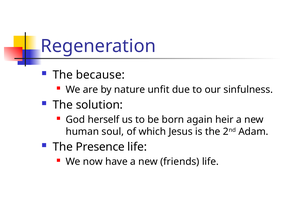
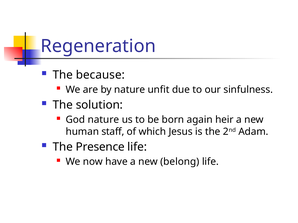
God herself: herself -> nature (103, 120)
soul: soul -> staff (113, 132)
friends: friends -> belong (180, 162)
